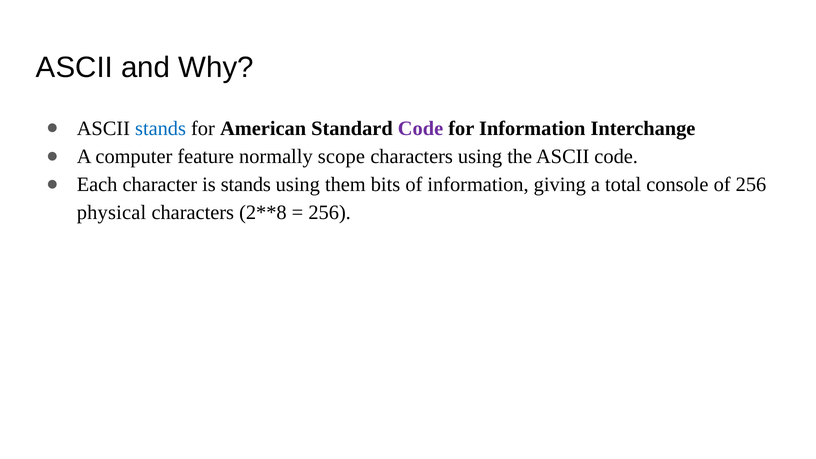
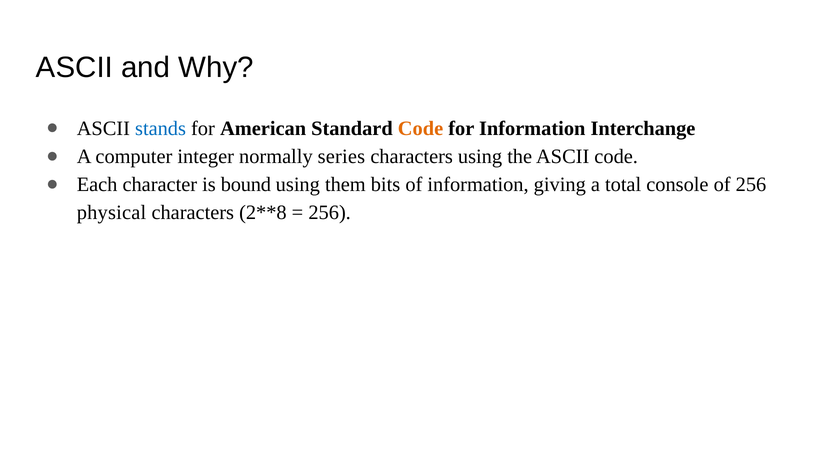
Code colour: purple -> orange (421, 128)
feature: feature -> integer (206, 156)
scope: scope -> series (341, 156)
is stands: stands -> bound (246, 185)
